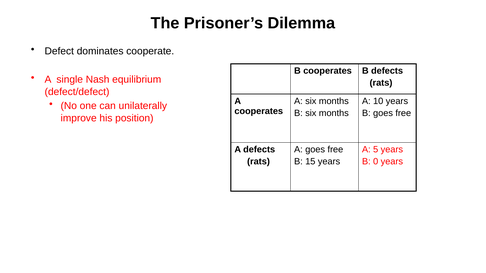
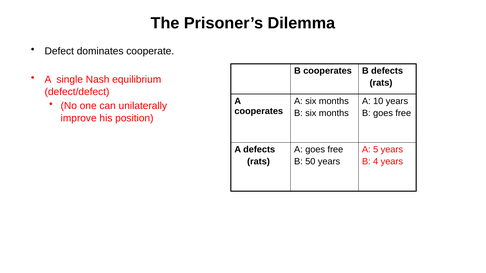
15: 15 -> 50 (310, 162)
0: 0 -> 4 (376, 162)
